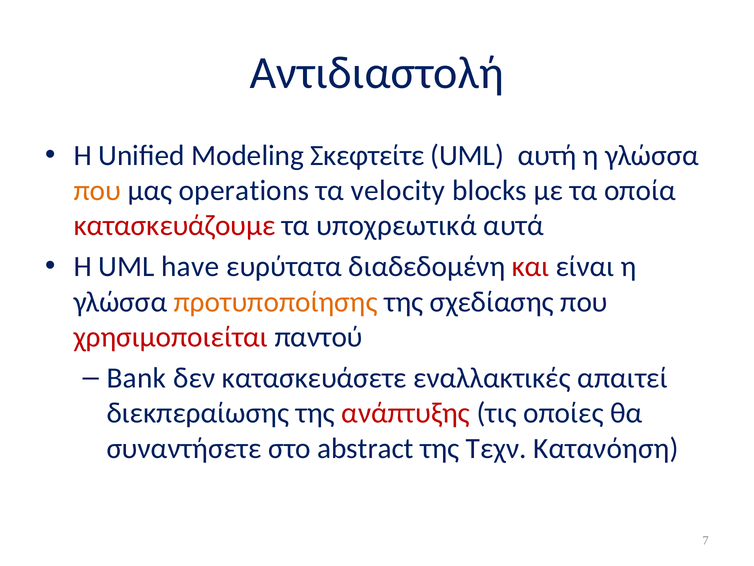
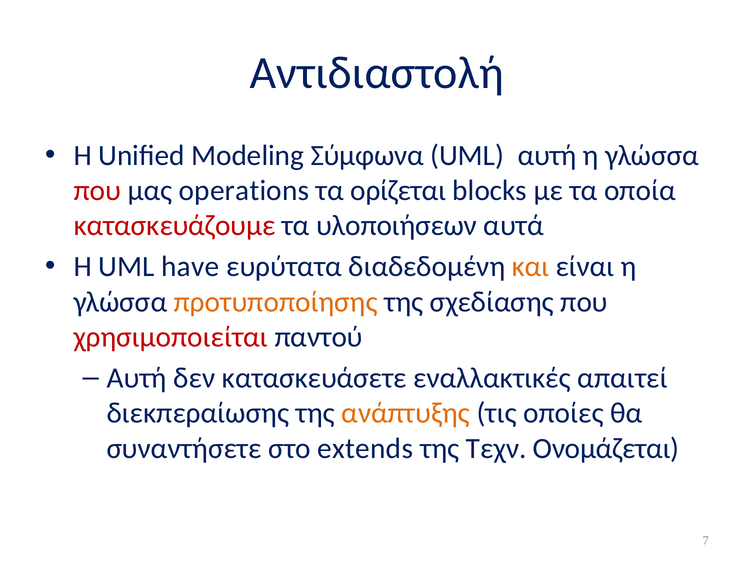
Σκεφτείτε: Σκεφτείτε -> Σύμφωνα (367, 155)
που colour: orange -> red (97, 190)
velocity: velocity -> ορίζεται (398, 190)
υποχρεωτικά: υποχρεωτικά -> υλοποιήσεων (397, 226)
και colour: red -> orange (531, 267)
Bank: Bank -> Αυτή (137, 378)
ανάπτυξης colour: red -> orange (406, 413)
abstract: abstract -> extends (365, 448)
Κατανόηση: Κατανόηση -> Ονομάζεται (606, 448)
